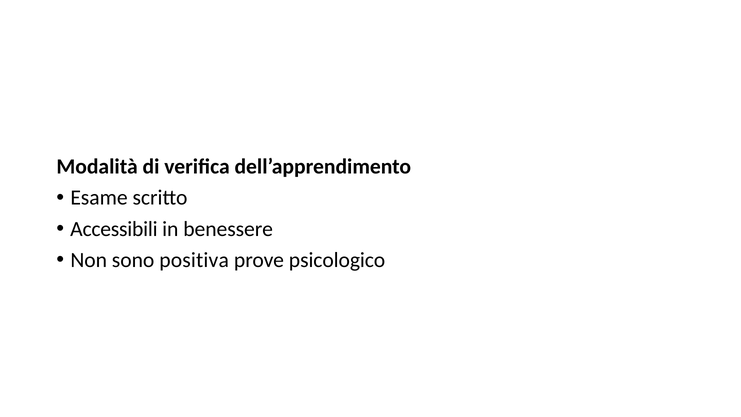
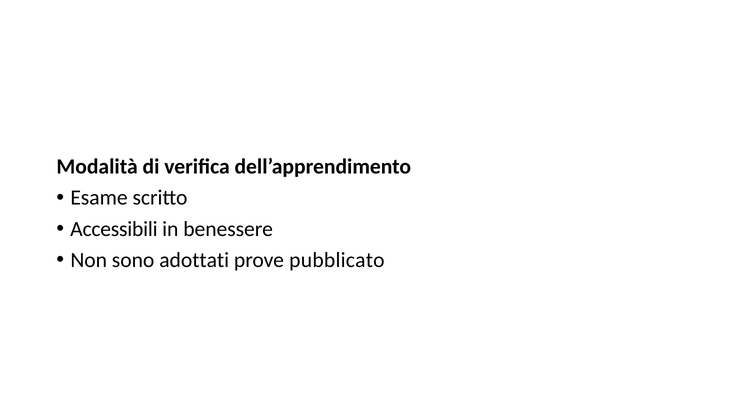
positiva: positiva -> adottati (194, 260)
psicologico: psicologico -> pubblicato (337, 260)
